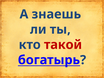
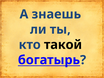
такой colour: red -> black (63, 45)
